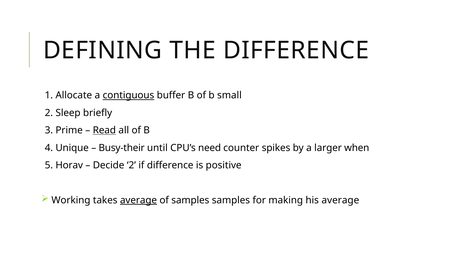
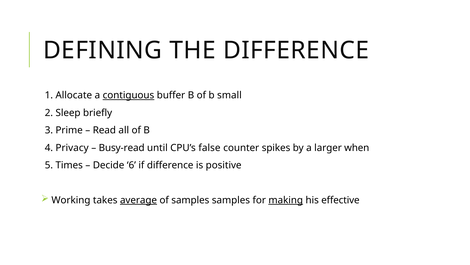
Read underline: present -> none (104, 130)
Unique: Unique -> Privacy (72, 147)
Busy-their: Busy-their -> Busy-read (122, 147)
need: need -> false (209, 147)
Horav: Horav -> Times (69, 165)
Decide 2: 2 -> 6 (131, 165)
making underline: none -> present (286, 200)
his average: average -> effective (340, 200)
